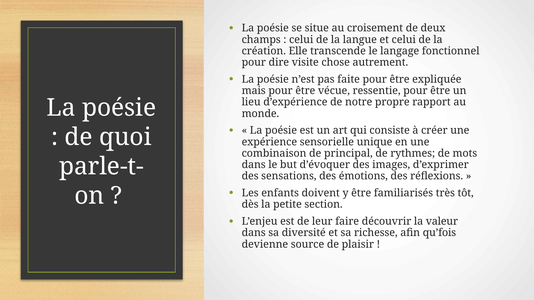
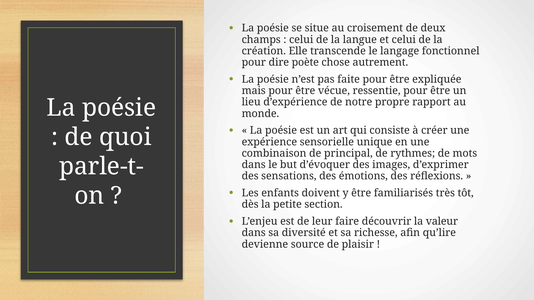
visite: visite -> poète (305, 62)
qu’fois: qu’fois -> qu’lire (439, 233)
